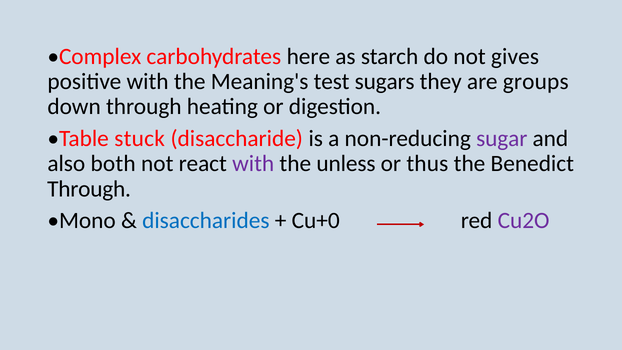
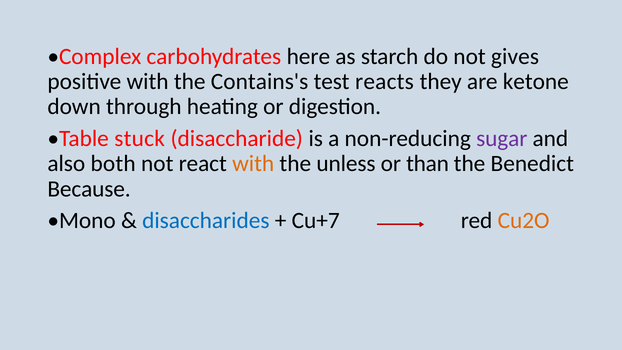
Meaning's: Meaning's -> Contains's (260, 82)
sugars: sugars -> reacts (384, 82)
groups: groups -> ketone (536, 82)
with colour: purple -> orange (253, 164)
thus: thus -> than (428, 164)
Through: Through -> Because (89, 189)
Cu+0: Cu+0 -> Cu+7 (316, 221)
Cu2O colour: purple -> orange (524, 221)
